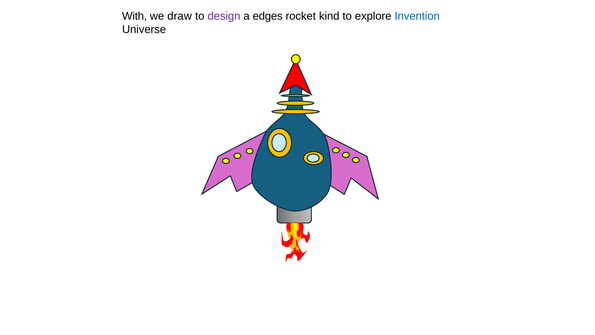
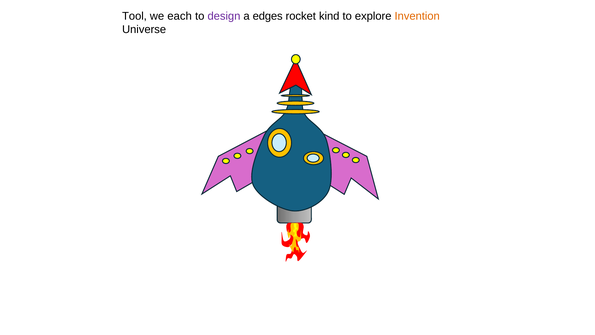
With: With -> Tool (134, 16)
draw: draw -> each (180, 16)
Invention colour: blue -> orange (417, 16)
